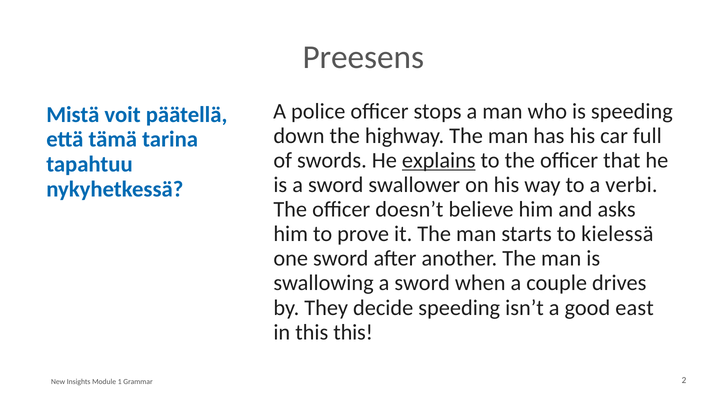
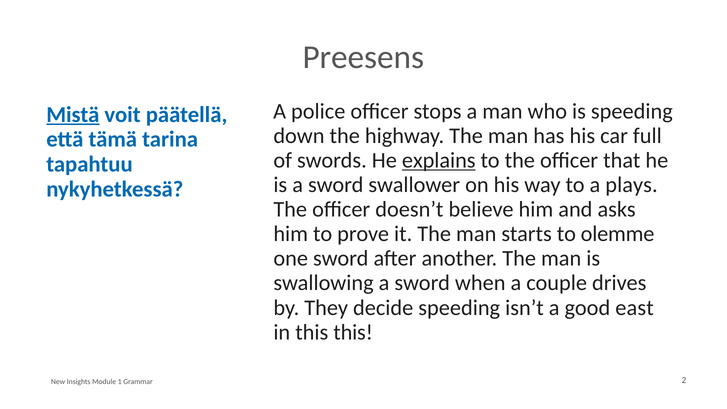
Mistä underline: none -> present (73, 115)
verbi: verbi -> plays (632, 185)
kielessä: kielessä -> olemme (618, 234)
